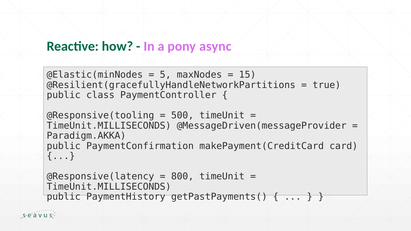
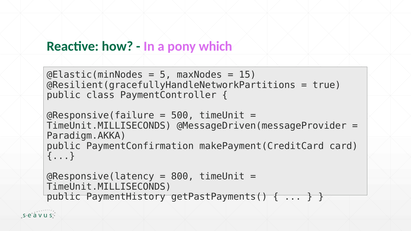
async: async -> which (215, 46)
@Responsive(tooling: @Responsive(tooling -> @Responsive(failure (100, 116)
